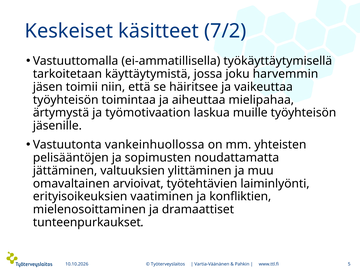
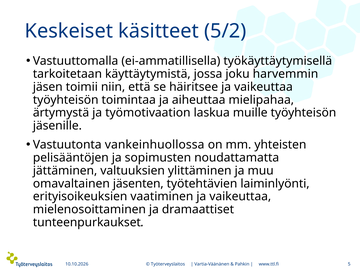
7/2: 7/2 -> 5/2 (225, 31)
arvioivat: arvioivat -> jäsenten (138, 184)
vaatiminen ja konfliktien: konfliktien -> vaikeuttaa (240, 197)
